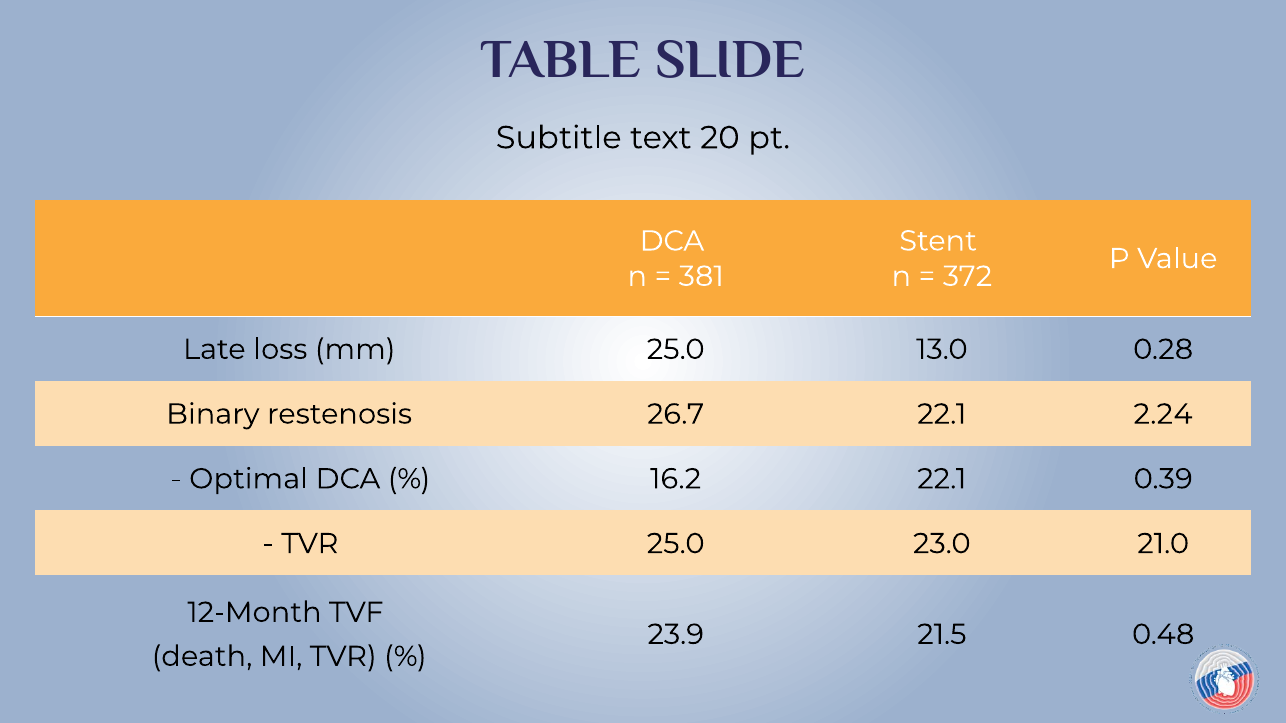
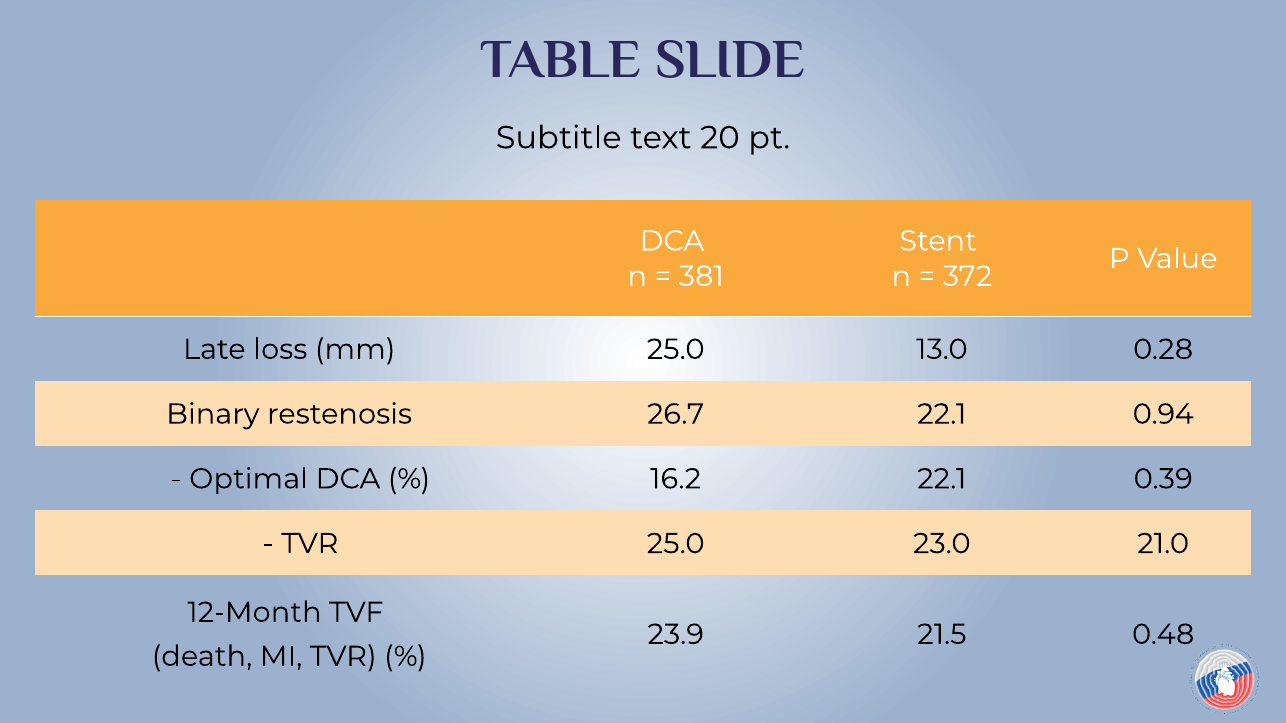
2.24: 2.24 -> 0.94 (1163, 414)
